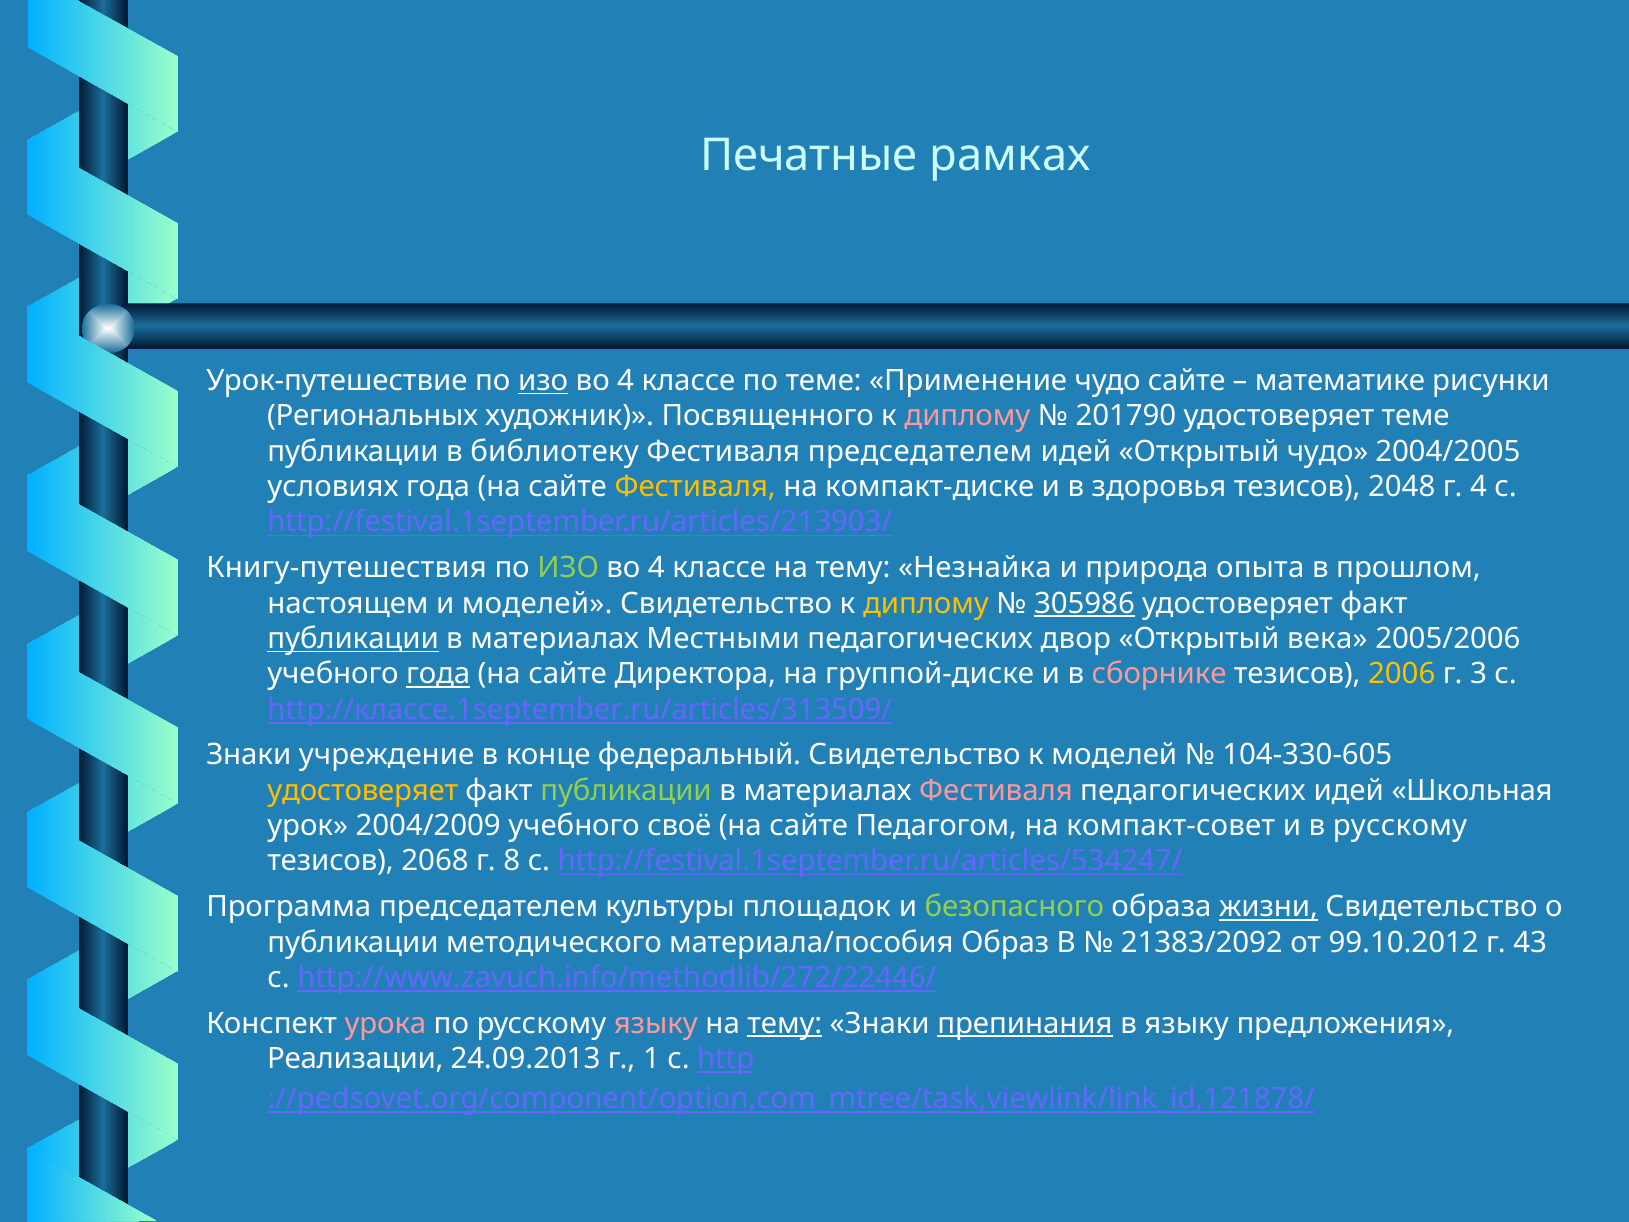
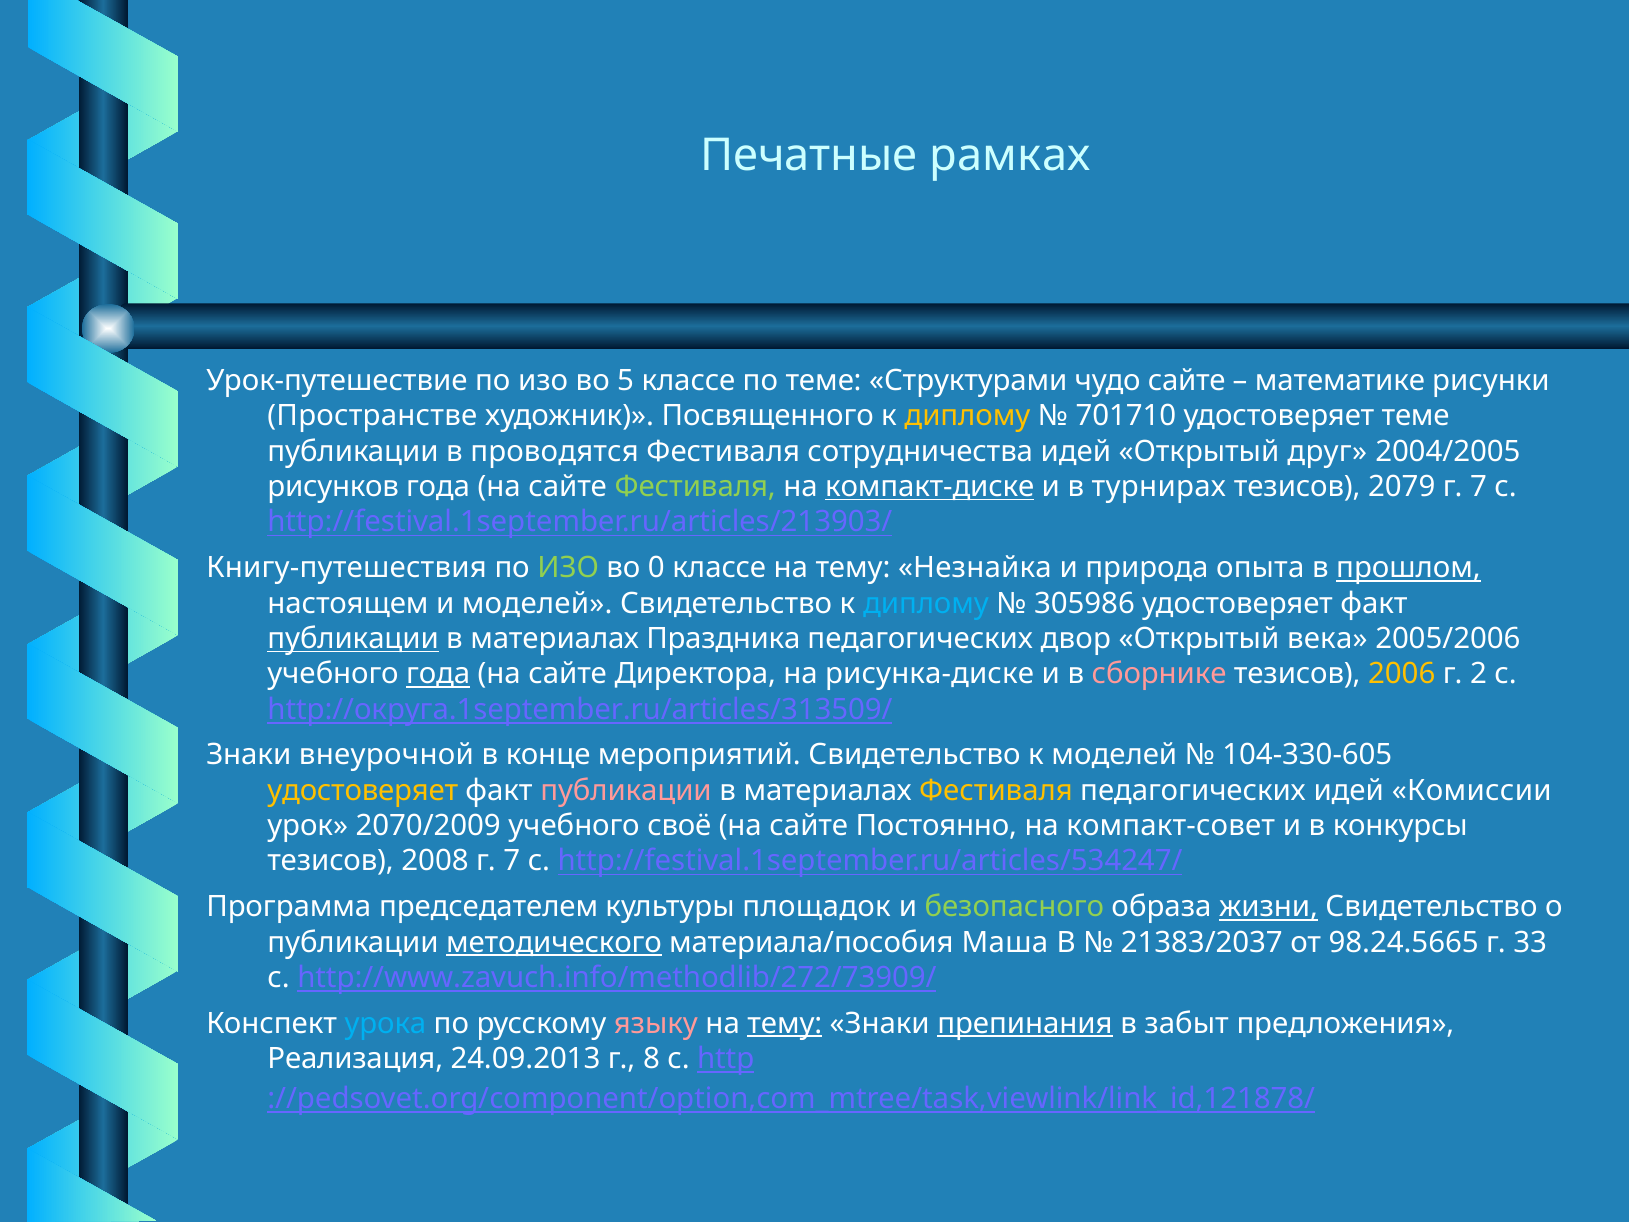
изо underline: present -> none (543, 381)
4: 4 -> 5 (626, 381)
Применение: Применение -> Структурами (968, 381)
Региональных: Региональных -> Пространстве (372, 416)
диплому colour: pink -> yellow (967, 416)
201790: 201790 -> 701710 (1126, 416)
библиотеку: библиотеку -> проводятся (555, 451)
Фестиваля председателем: председателем -> сотрудничества (920, 451)
Открытый чудо: чудо -> друг (1327, 451)
условиях: условиях -> рисунков (333, 487)
Фестиваля colour: yellow -> light green (695, 487)
компакт-диске underline: none -> present (930, 487)
здоровья: здоровья -> турнирах (1159, 487)
2048: 2048 -> 2079 (1402, 487)
4: 4 -> 7 (1478, 487)
4: 4 -> 0 (656, 568)
прошлом underline: none -> present (1408, 568)
диплому colour: yellow -> light blue (926, 603)
305986 underline: present -> none (1084, 603)
Местными: Местными -> Праздника (723, 639)
группой-диске: группой-диске -> рисунка-диске (930, 674)
3: 3 -> 2 (1478, 674)
http://классе.1september.ru/articles/313509/: http://классе.1september.ru/articles/313509/ -> http://округа.1september.ru/articles/313509/ (580, 709)
учреждение: учреждение -> внеурочной (386, 755)
федеральный: федеральный -> мероприятий (699, 755)
публикации colour: light green -> pink (626, 790)
Фестиваля colour: pink -> yellow (996, 790)
Школьная: Школьная -> Комиссии (1472, 790)
2004/2009: 2004/2009 -> 2070/2009 (428, 826)
Педагогом: Педагогом -> Постоянно (936, 826)
в русскому: русскому -> конкурсы (1400, 826)
2068: 2068 -> 2008 (435, 861)
8: 8 -> 7 (512, 861)
методического underline: none -> present (554, 942)
Образ: Образ -> Маша (1005, 942)
21383/2092: 21383/2092 -> 21383/2037 (1202, 942)
99.10.2012: 99.10.2012 -> 98.24.5665 (1404, 942)
43: 43 -> 33 (1530, 942)
http://www.zavuch.info/methodlib/272/22446/: http://www.zavuch.info/methodlib/272/22446/ -> http://www.zavuch.info/methodlib/272/73909/ (617, 978)
урока colour: pink -> light blue (385, 1023)
в языку: языку -> забыт (1187, 1023)
Реализации: Реализации -> Реализация (355, 1059)
1: 1 -> 8 (651, 1059)
